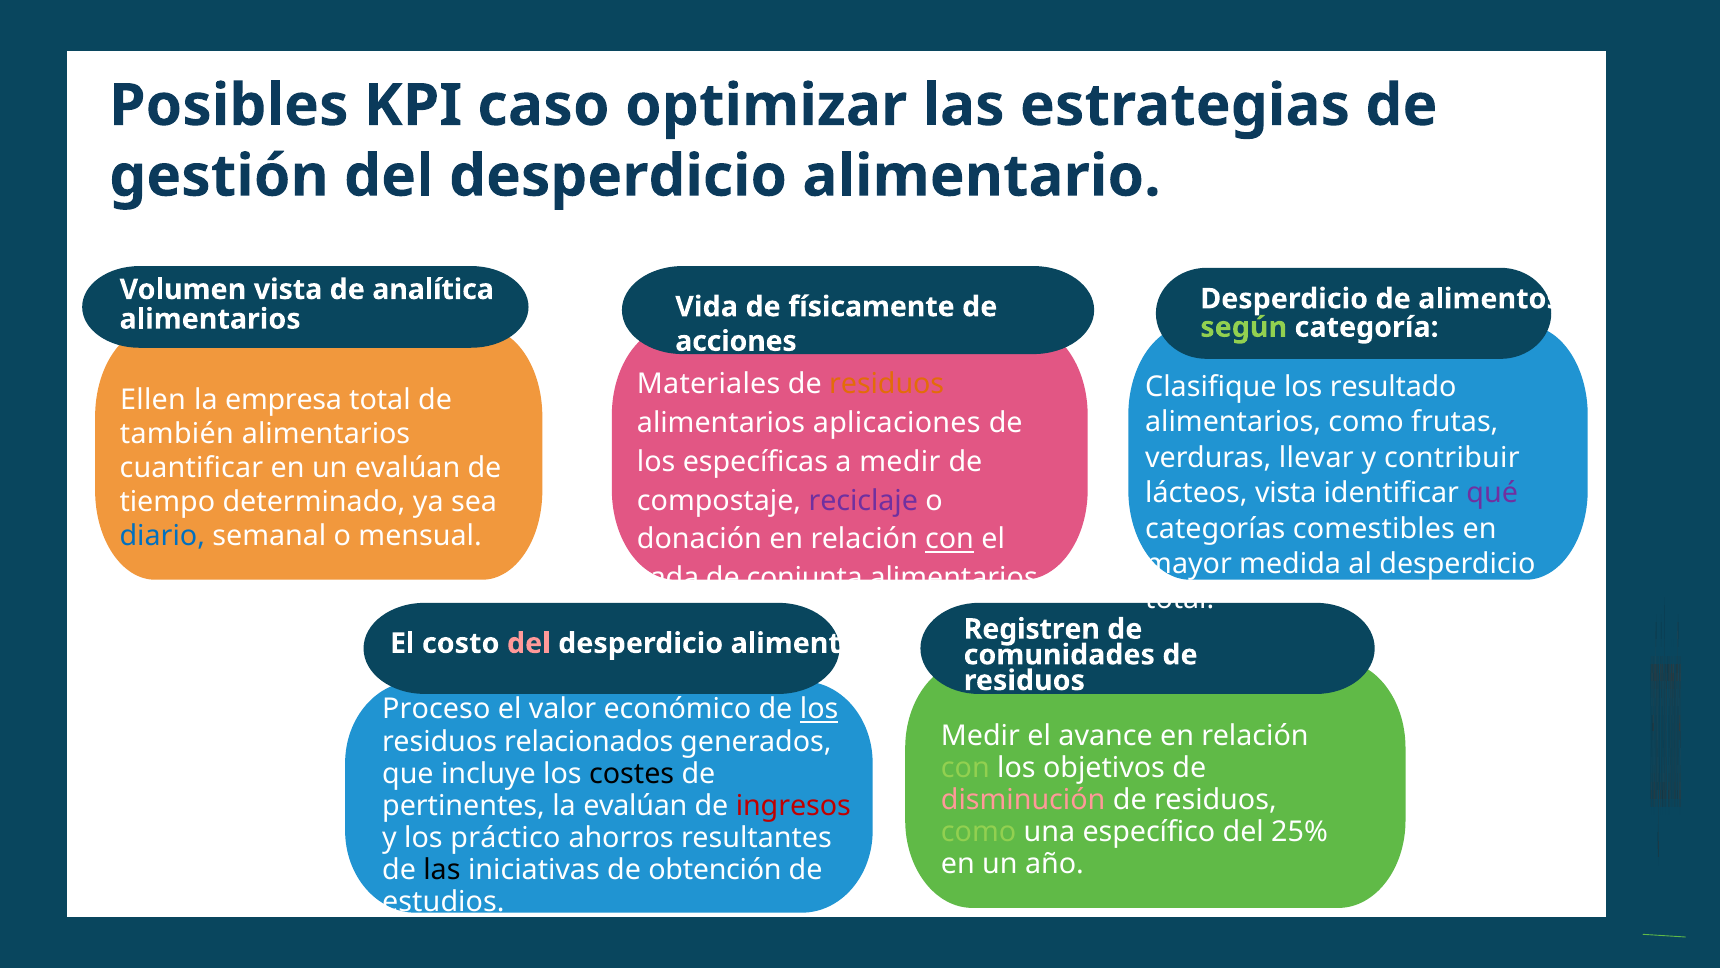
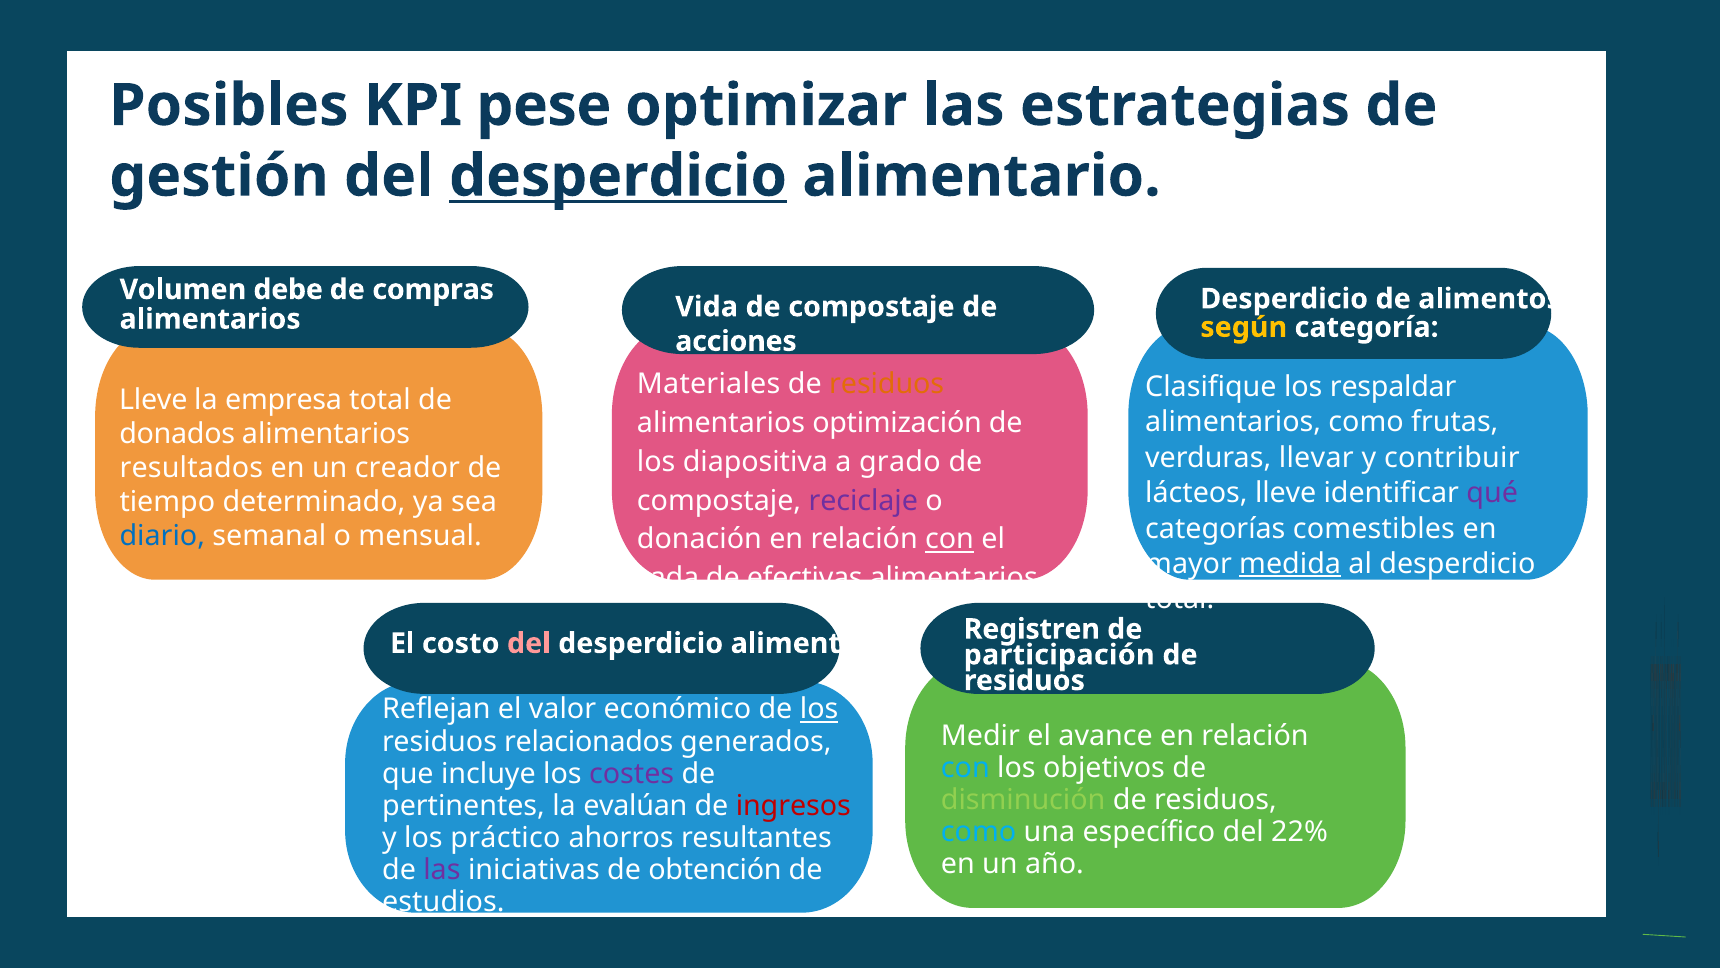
caso: caso -> pese (544, 106)
desperdicio underline: none -> present (618, 176)
Volumen vista: vista -> debe (288, 289)
analítica: analítica -> compras (433, 289)
físicamente: físicamente -> compostaje (871, 307)
según colour: light green -> yellow (1244, 327)
resultado: resultado -> respaldar (1393, 387)
Ellen: Ellen -> Lleve (153, 400)
aplicaciones: aplicaciones -> optimización (897, 423)
también: también -> donados (177, 434)
específicas: específicas -> diapositiva (755, 462)
a medir: medir -> grado (900, 462)
cuantificar: cuantificar -> resultados (191, 468)
un evalúan: evalúan -> creador (407, 468)
lácteos vista: vista -> lleve (1286, 493)
medida underline: none -> present (1290, 564)
conjunta: conjunta -> efectivas (805, 578)
comunidades: comunidades -> participación (1059, 655)
Proceso: Proceso -> Reflejan (436, 709)
con colour: light green -> light blue (965, 767)
costes colour: black -> purple (632, 773)
disminución colour: pink -> light green (1023, 799)
como colour: light green -> light blue (979, 832)
25%: 25% -> 22% (1300, 832)
las colour: black -> purple (442, 870)
